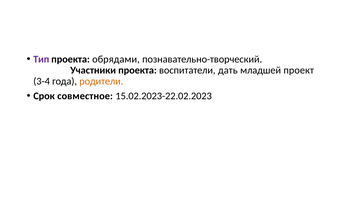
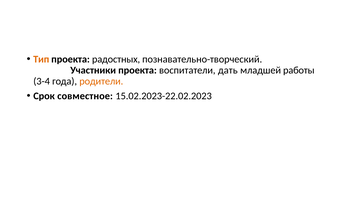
Тип colour: purple -> orange (41, 59)
обрядами: обрядами -> радостных (116, 59)
проект: проект -> работы (299, 70)
